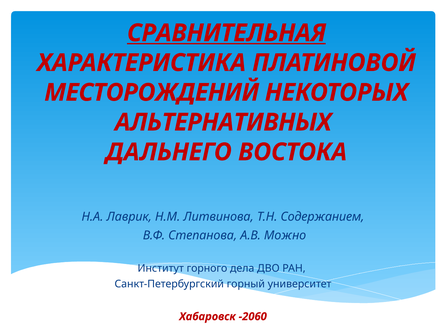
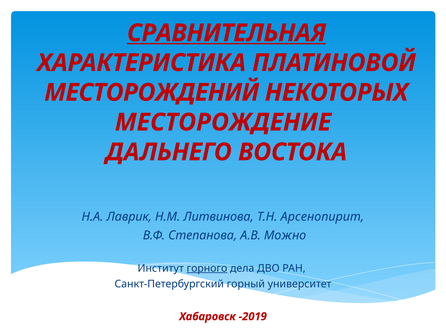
АЛЬТЕРНАТИВНЫХ: АЛЬТЕРНАТИВНЫХ -> МЕСТОРОЖДЕНИЕ (223, 122)
Содержанием: Содержанием -> Арсенопирит (322, 216)
горного underline: none -> present (207, 268)
-2060: -2060 -> -2019 (253, 316)
